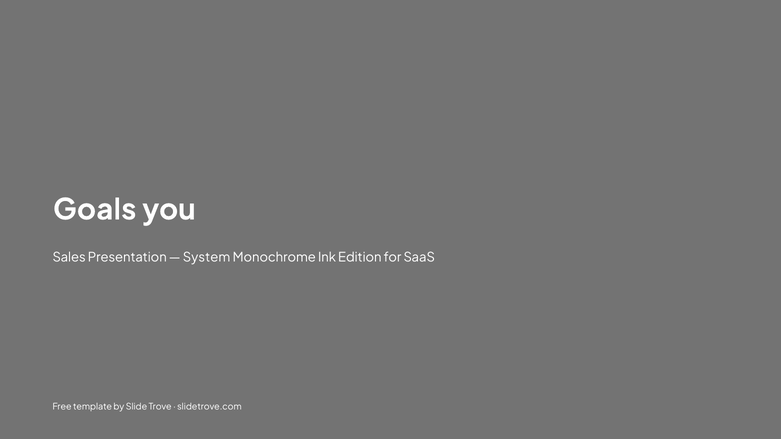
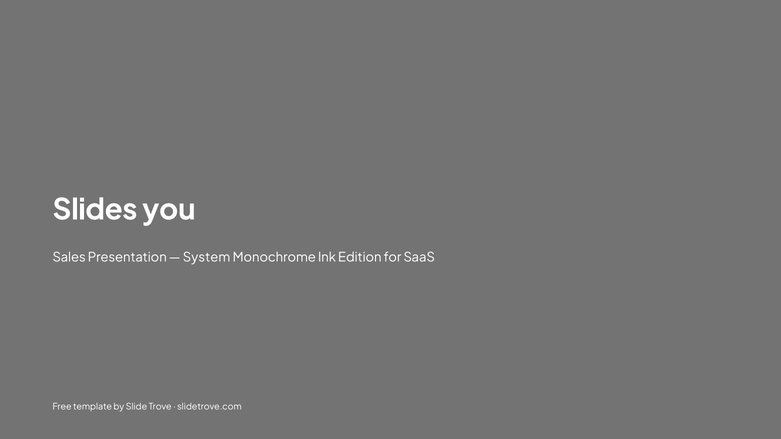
Goals: Goals -> Slides (95, 210)
